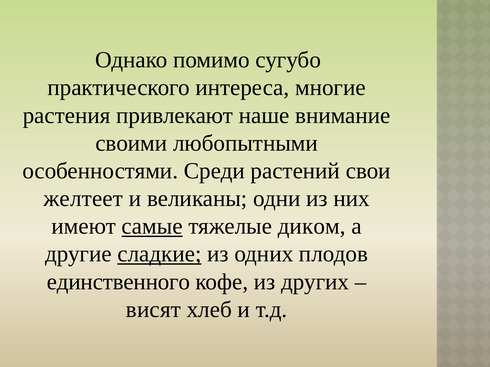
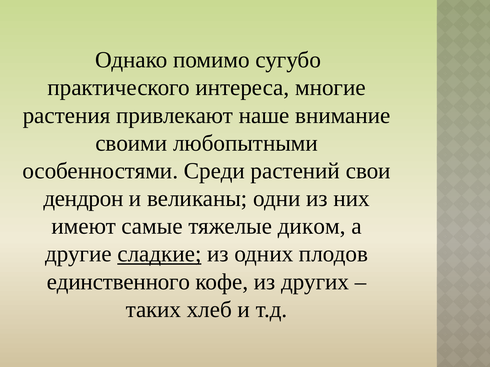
желтеет: желтеет -> дендрон (83, 199)
самые underline: present -> none (152, 227)
висят: висят -> таких (154, 310)
